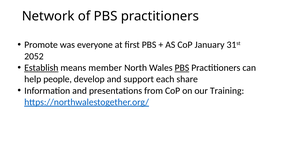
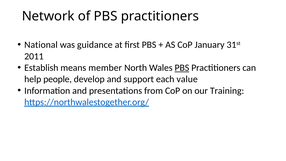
Promote: Promote -> National (41, 45)
everyone: everyone -> guidance (95, 45)
2052: 2052 -> 2011 (34, 56)
Establish underline: present -> none (41, 68)
share: share -> value (187, 79)
